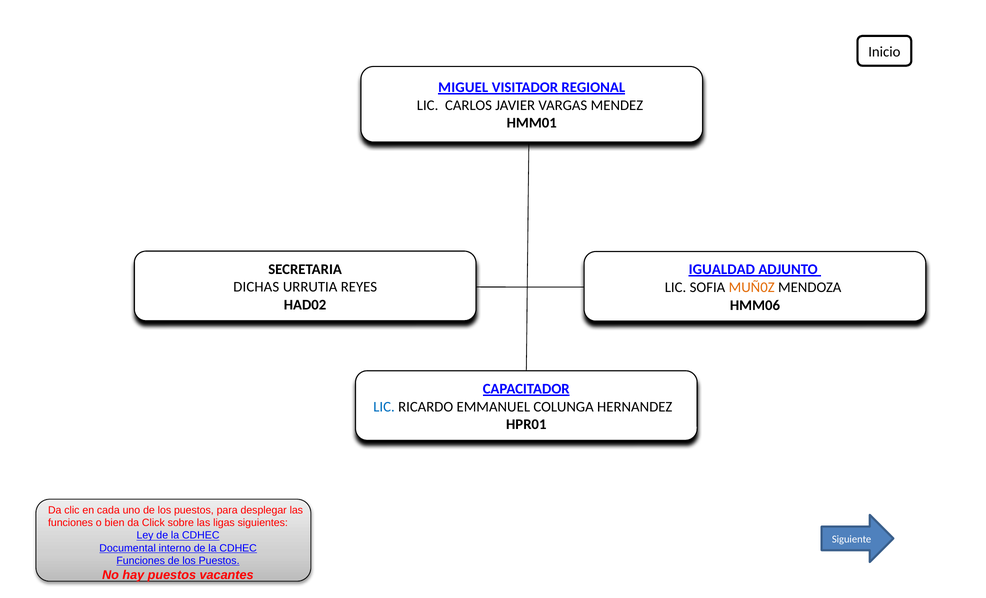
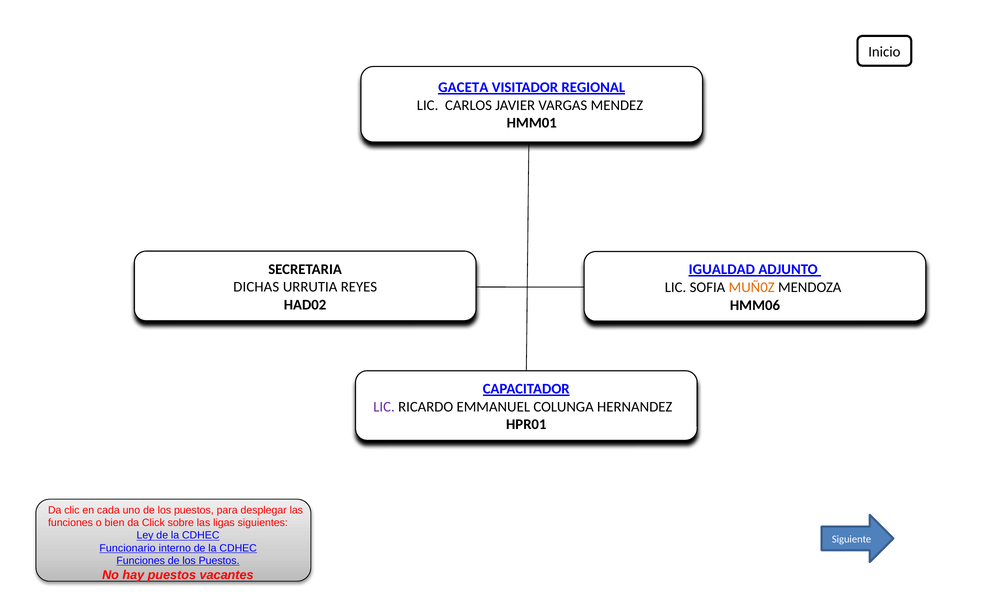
MIGUEL: MIGUEL -> GACETA (463, 87)
LIC colour: blue -> purple (384, 406)
Documental: Documental -> Funcionario (128, 548)
